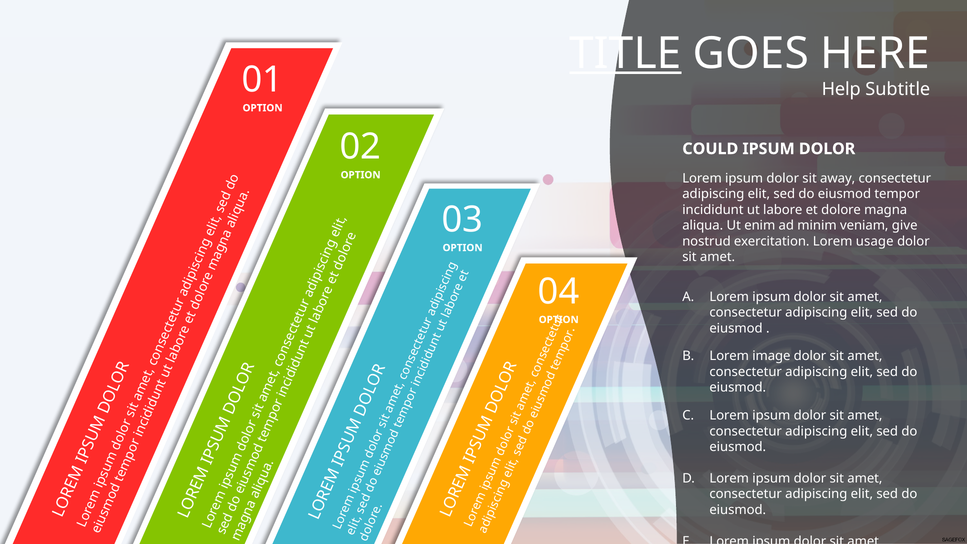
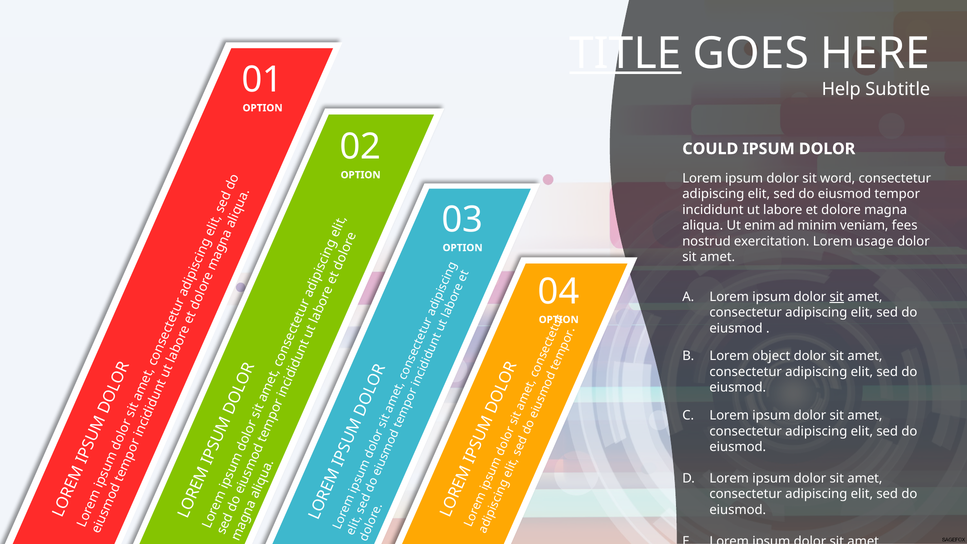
away: away -> word (838, 178)
give: give -> fees (905, 225)
sit underline: none -> present (837, 297)
image: image -> object (771, 356)
